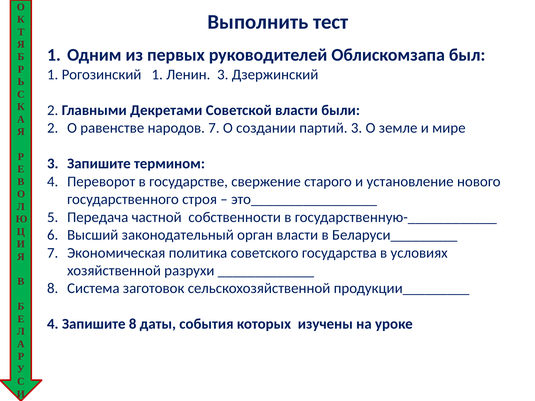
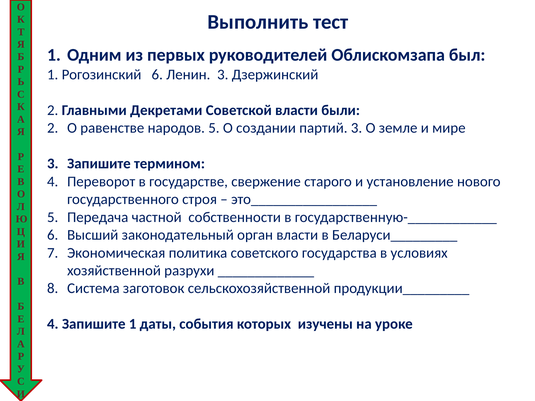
Рогозинский 1: 1 -> 6 (157, 75)
народов 7: 7 -> 5 (214, 128)
Запишите 8: 8 -> 1 (133, 324)
